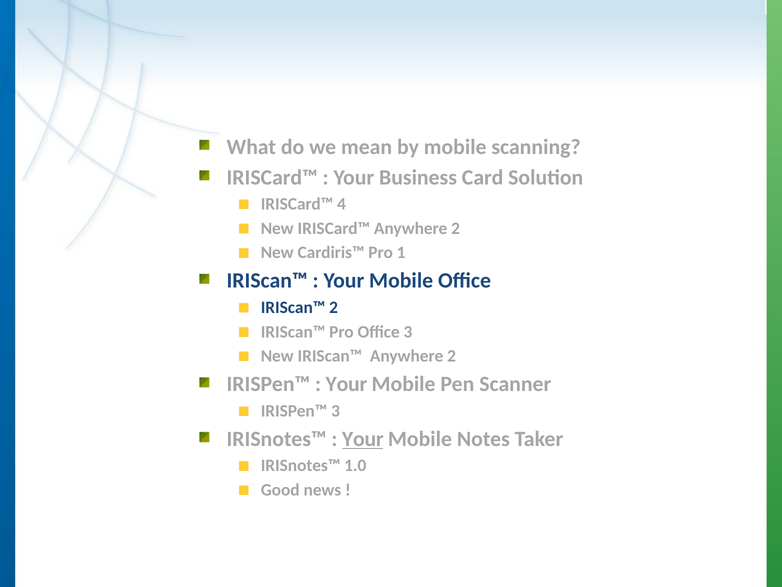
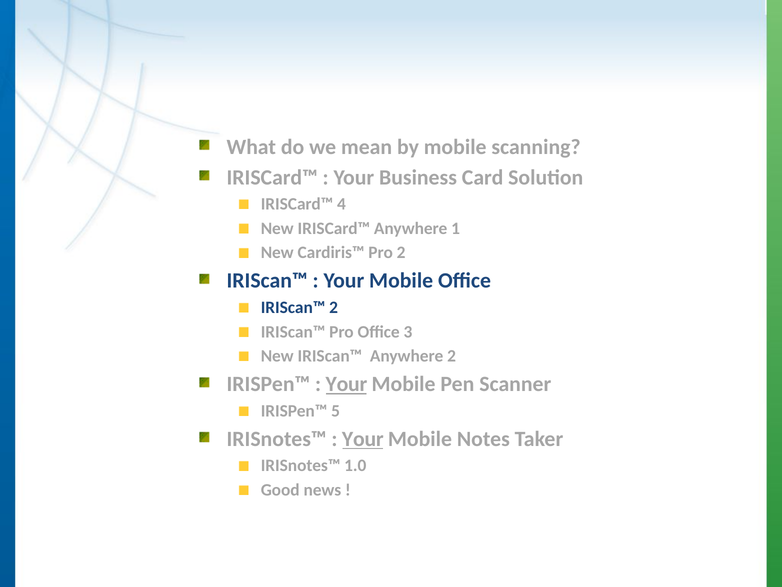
IRISCard™ Anywhere 2: 2 -> 1 (456, 228)
Pro 1: 1 -> 2 (401, 252)
Your underline: none -> present (346, 384)
IRISPen™ 3: 3 -> 5 (336, 411)
